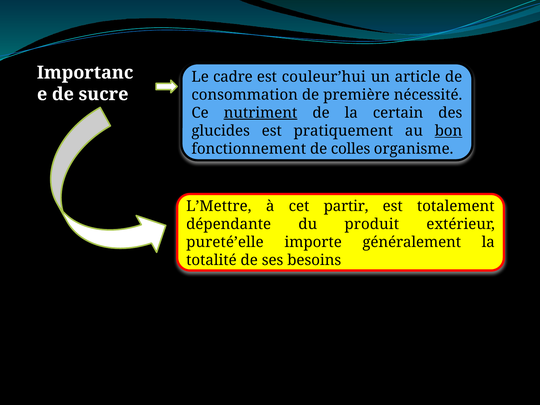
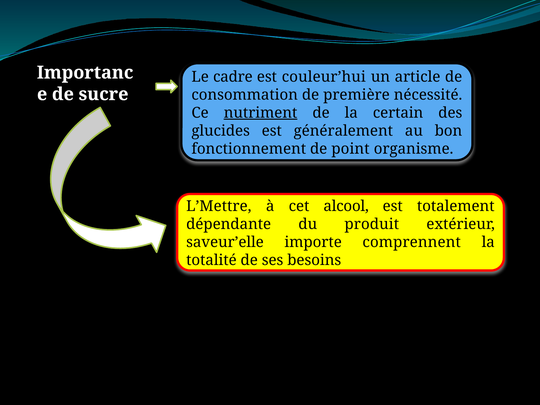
pratiquement: pratiquement -> généralement (343, 131)
bon underline: present -> none (448, 131)
colles: colles -> point (350, 149)
partir: partir -> alcool (346, 206)
pureté’elle: pureté’elle -> saveur’elle (225, 242)
généralement: généralement -> comprennent (412, 242)
